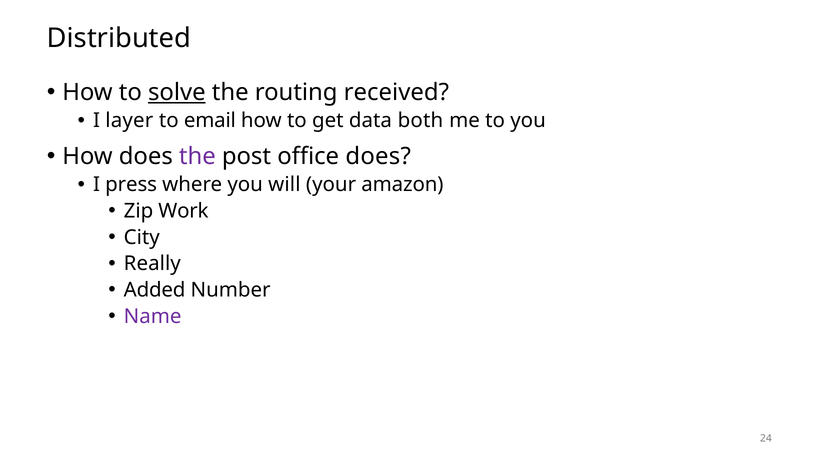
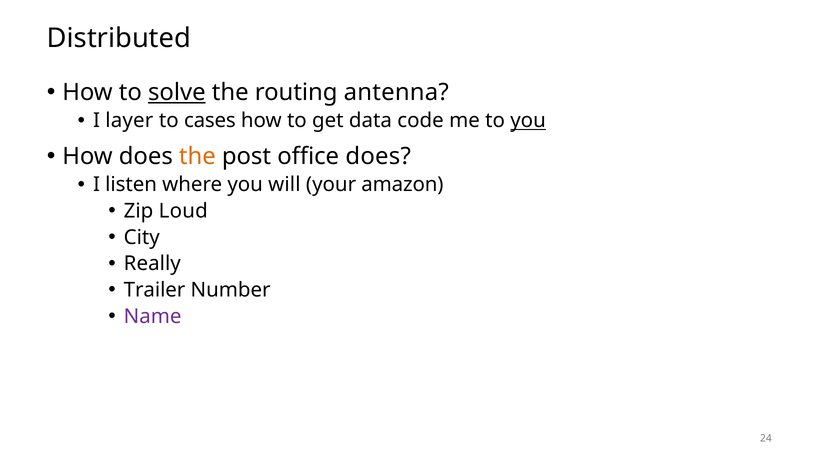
received: received -> antenna (396, 93)
email: email -> cases (210, 121)
both: both -> code (421, 121)
you underline: none -> present (528, 121)
the colour: purple -> orange (197, 157)
press: press -> listen (131, 185)
Work: Work -> Loud (183, 211)
Added: Added -> Trailer (155, 290)
